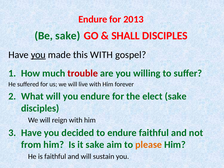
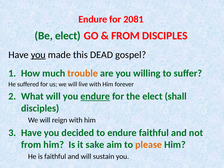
2013: 2013 -> 2081 (134, 19)
Be sake: sake -> elect (68, 36)
SHALL: SHALL -> FROM (126, 36)
this WITH: WITH -> DEAD (102, 55)
trouble colour: red -> orange (83, 73)
endure underline: none -> present (95, 96)
elect sake: sake -> shall (176, 96)
